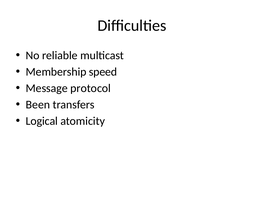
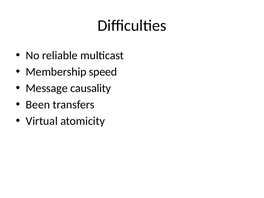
protocol: protocol -> causality (91, 88)
Logical: Logical -> Virtual (42, 121)
